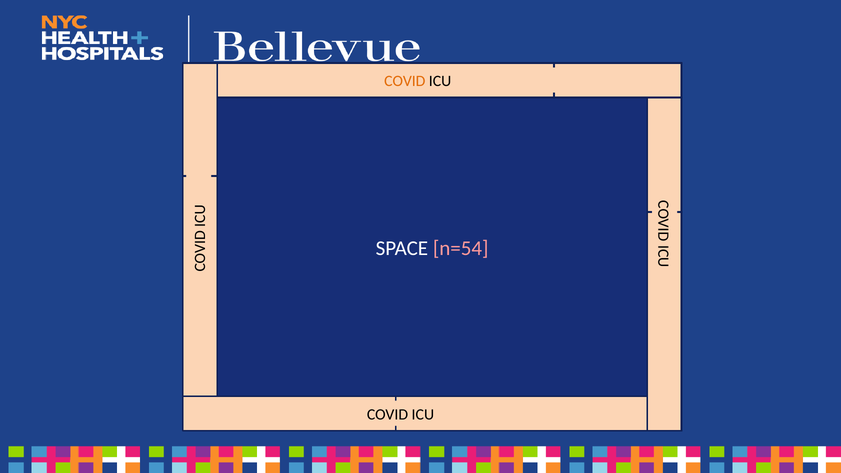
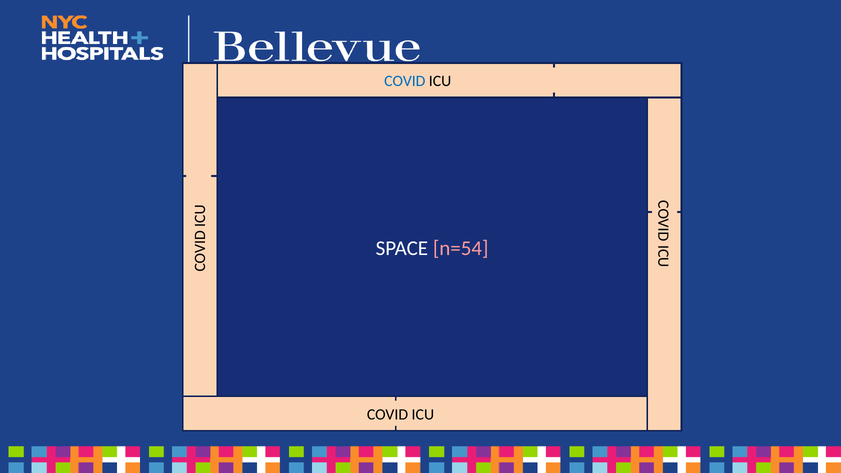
COVID colour: orange -> blue (405, 81)
